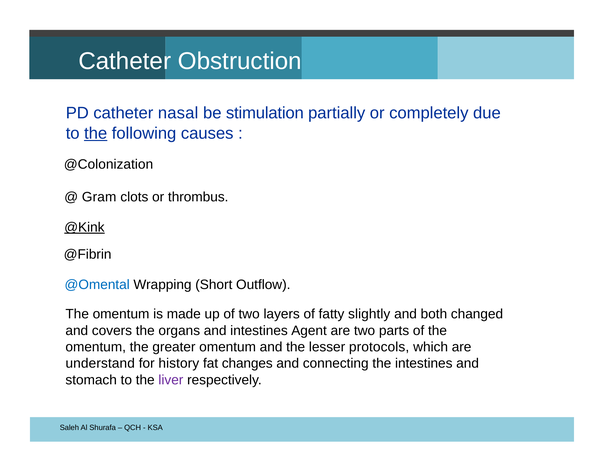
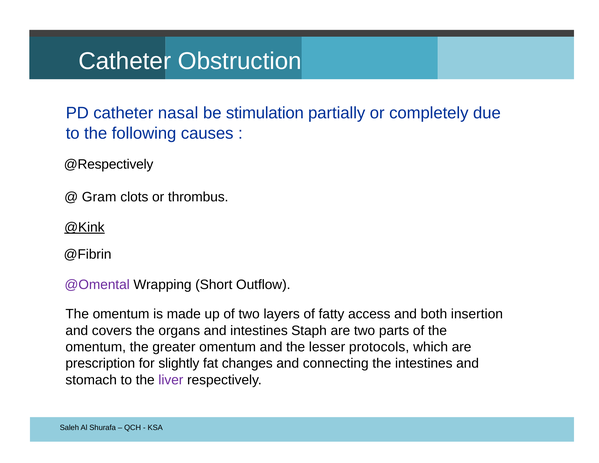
the underline: present -> none (96, 133)
@Colonization: @Colonization -> @Respectively (109, 164)
@Omental colour: blue -> purple (97, 284)
slightly: slightly -> access (369, 314)
changed: changed -> insertion (477, 314)
Agent: Agent -> Staph (309, 330)
understand: understand -> prescription (100, 363)
history: history -> slightly (179, 363)
